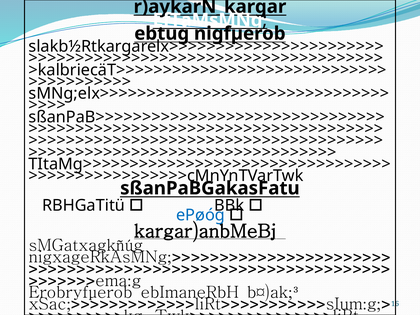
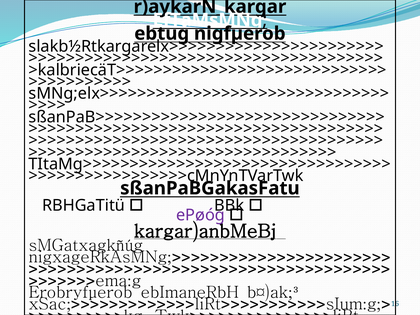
ePøóg colour: blue -> purple (201, 215)
